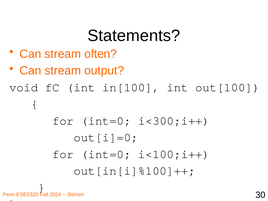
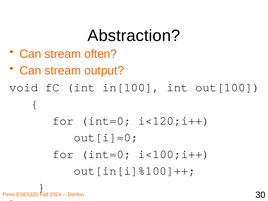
Statements: Statements -> Abstraction (134, 36)
i<300;i++: i<300;i++ -> i<120;i++ (174, 121)
